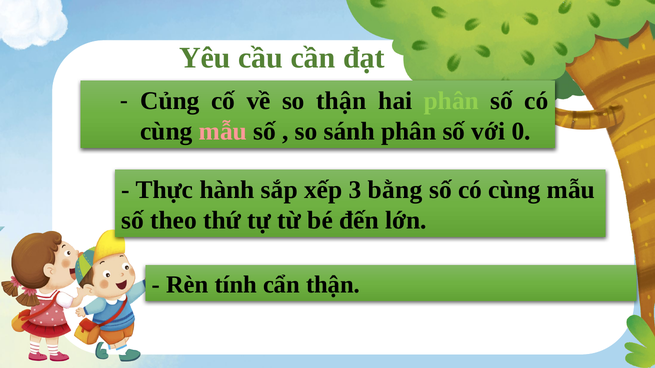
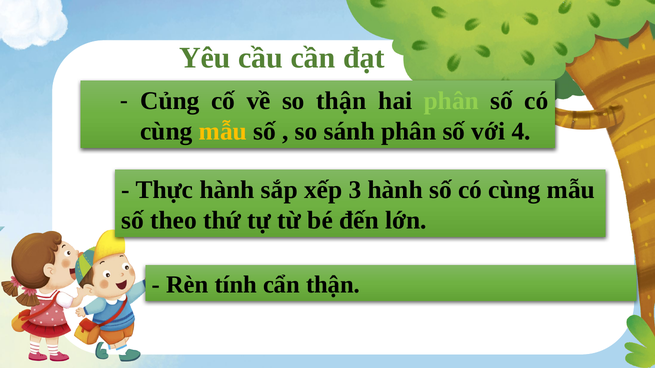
mẫu colour: pink -> yellow (223, 132)
0: 0 -> 4 (521, 132)
3 bằng: bằng -> hành (395, 190)
